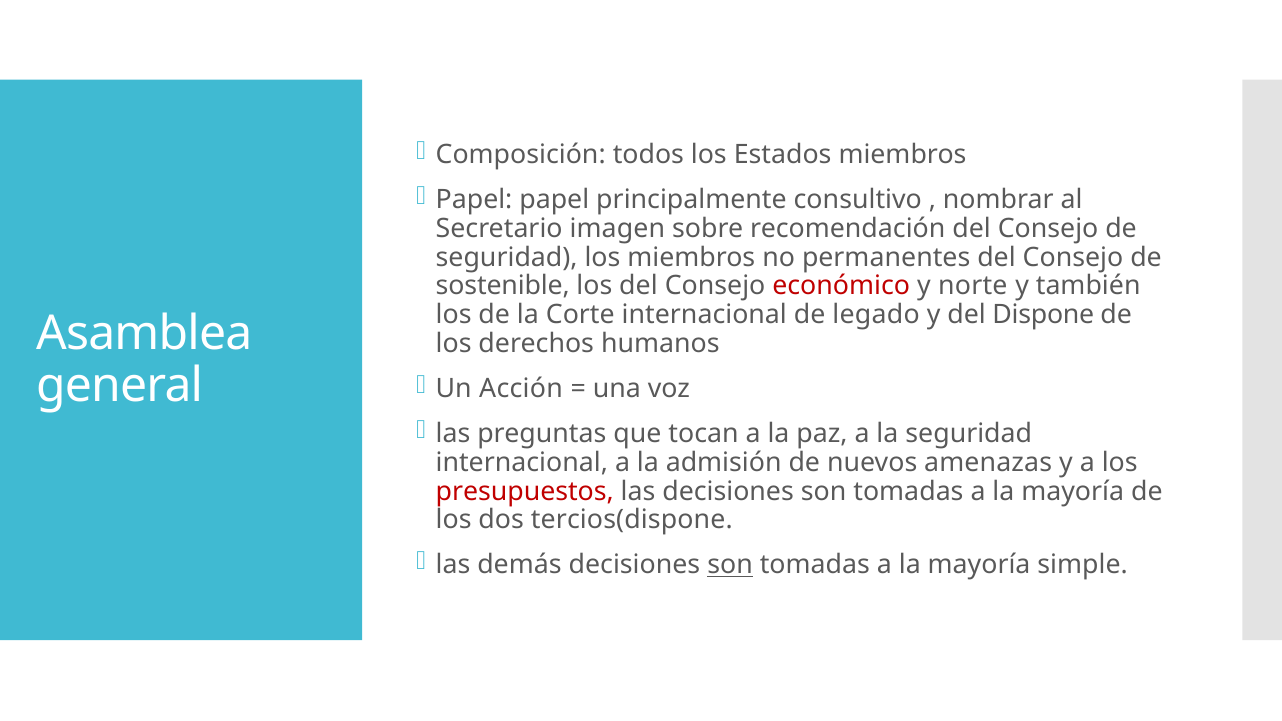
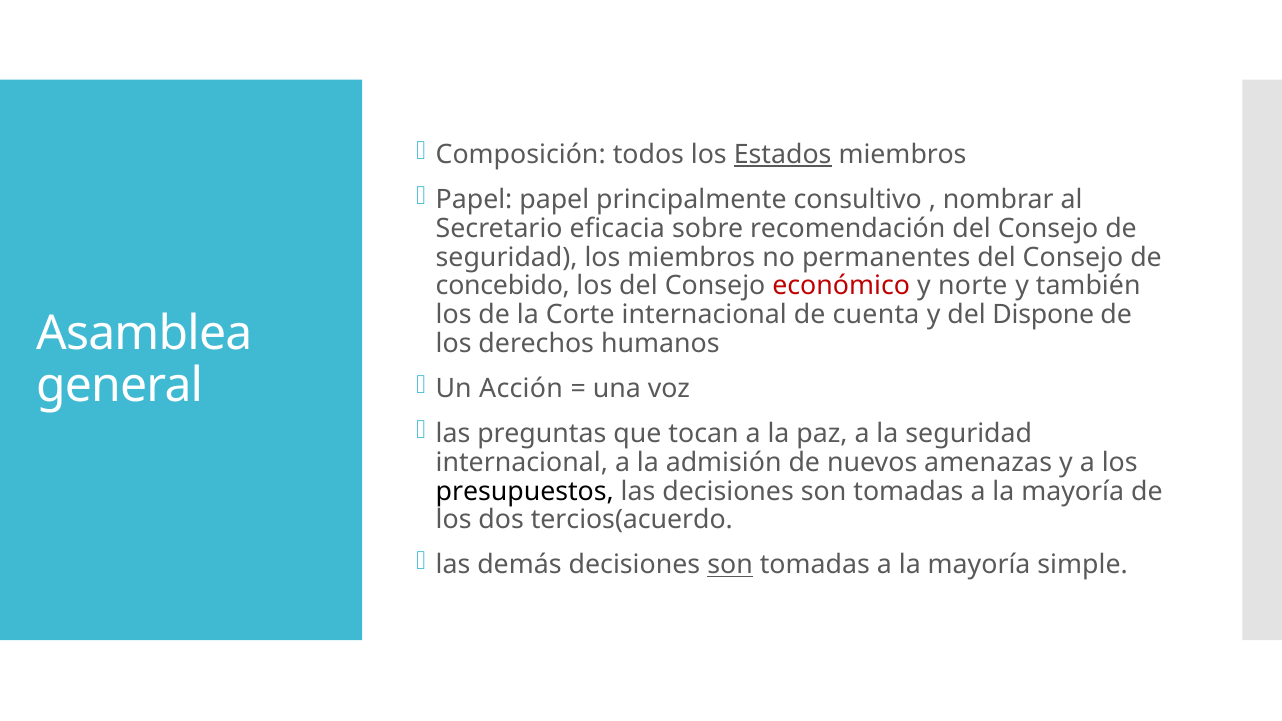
Estados underline: none -> present (783, 155)
imagen: imagen -> eficacia (617, 228)
sostenible: sostenible -> concebido (503, 286)
legado: legado -> cuenta (876, 315)
presupuestos colour: red -> black (525, 491)
tercios(dispone: tercios(dispone -> tercios(acuerdo (632, 520)
